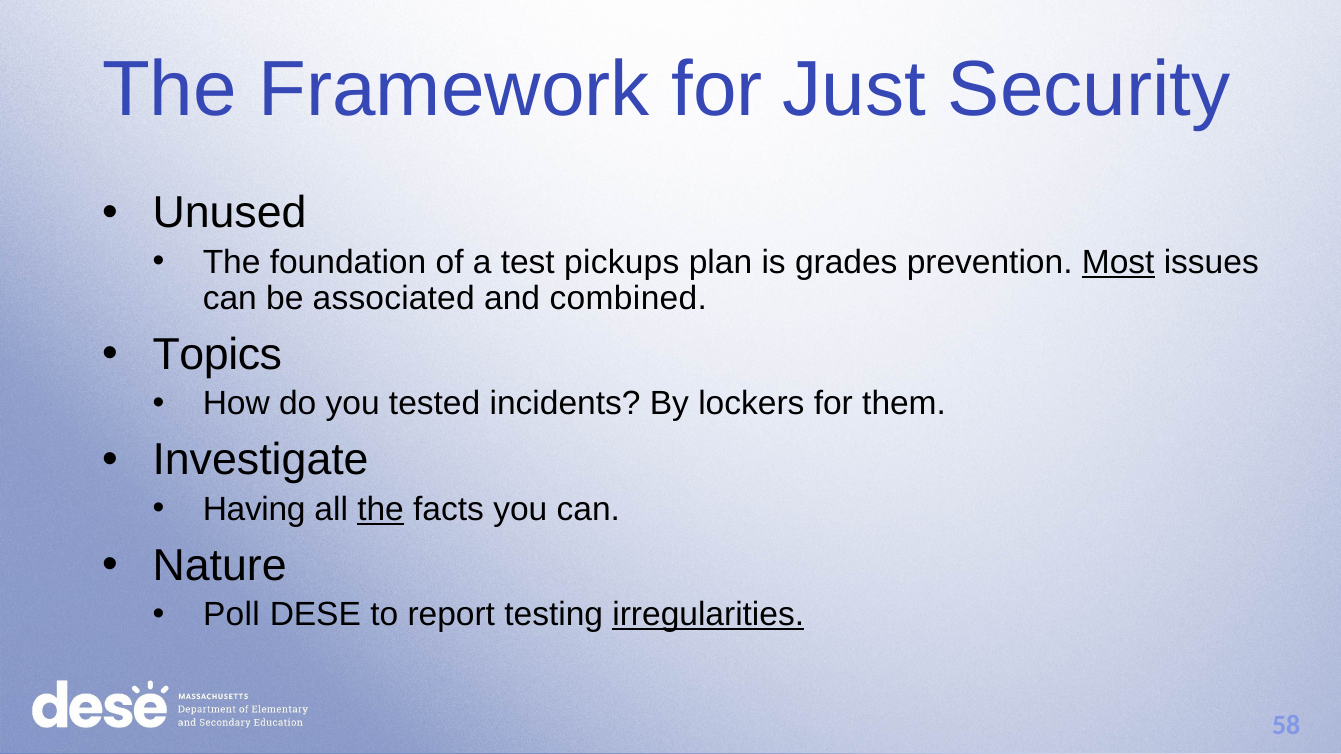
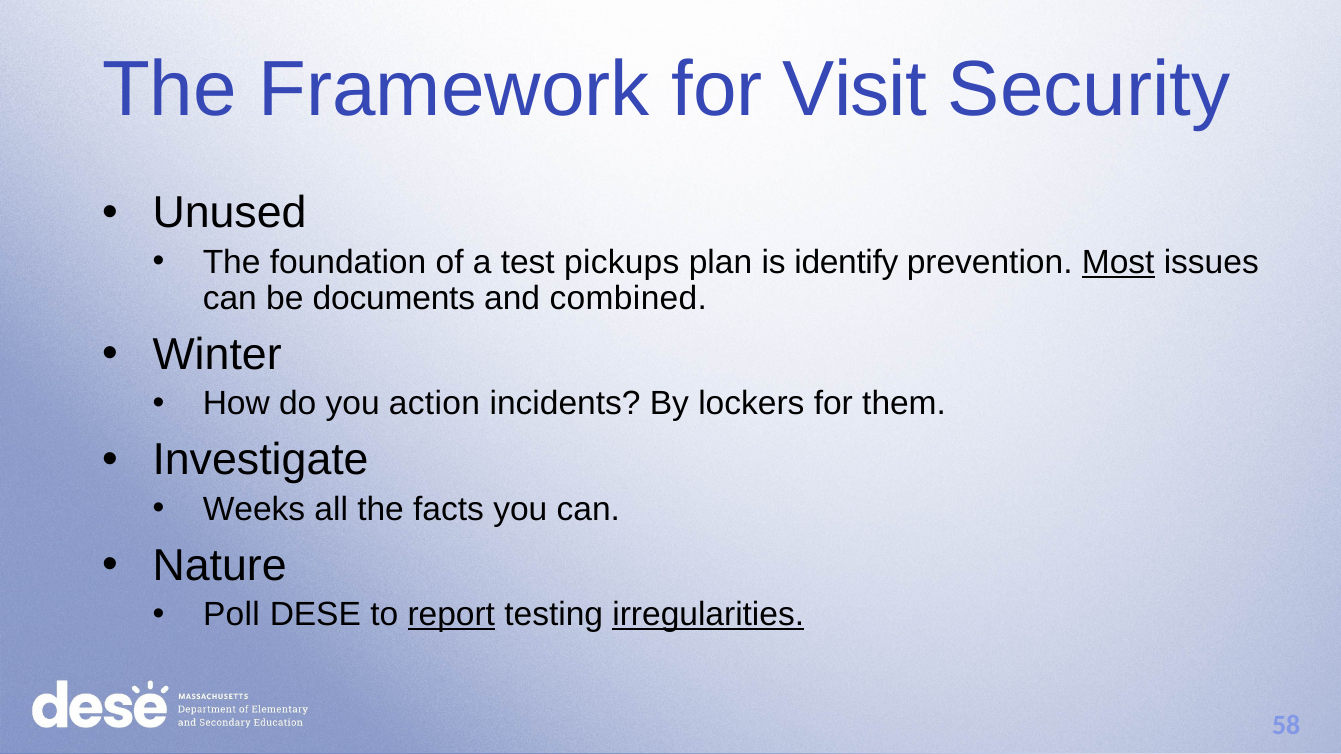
Just: Just -> Visit (855, 90)
grades: grades -> identify (846, 262)
associated: associated -> documents (394, 298)
Topics: Topics -> Winter (217, 355)
tested: tested -> action (434, 404)
Having: Having -> Weeks (254, 509)
the underline: present -> none (381, 509)
report underline: none -> present (451, 615)
